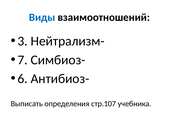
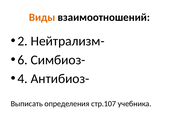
Виды colour: blue -> orange (42, 17)
3: 3 -> 2 (23, 41)
7: 7 -> 6 (23, 60)
6: 6 -> 4 (23, 79)
